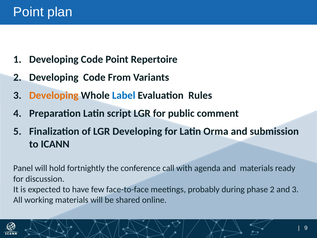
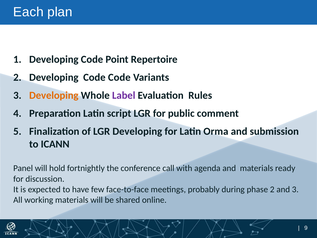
Point: Point -> Each (28, 12)
Code From: From -> Code (119, 77)
Label colour: blue -> purple (124, 95)
